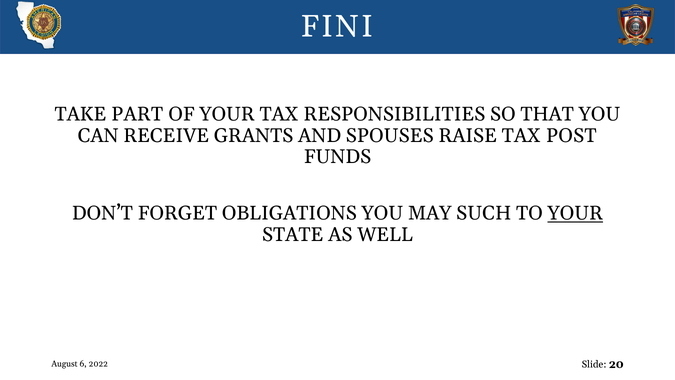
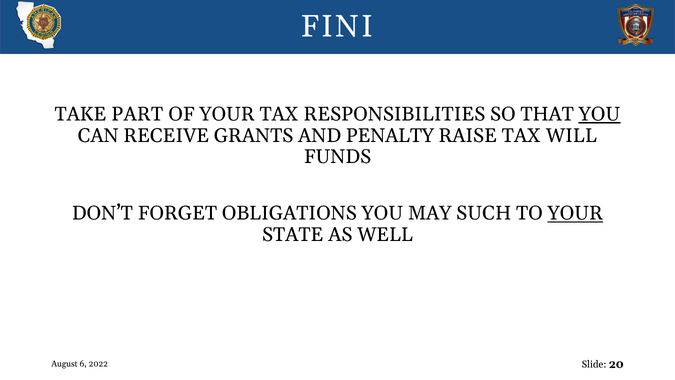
YOU underline: none -> present (600, 114)
SPOUSES: SPOUSES -> PENALTY (390, 135)
POST: POST -> WILL (571, 135)
